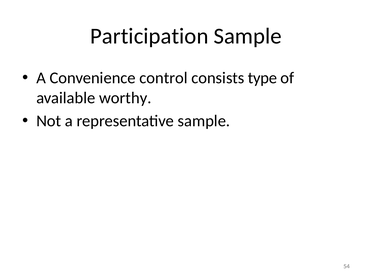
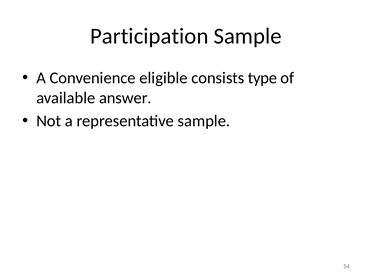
control: control -> eligible (164, 78)
worthy: worthy -> answer (125, 98)
